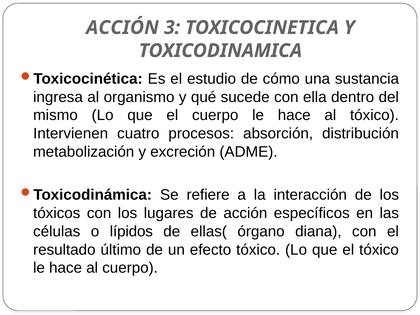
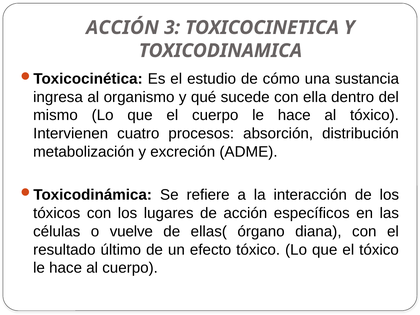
lípidos: lípidos -> vuelve (131, 231)
